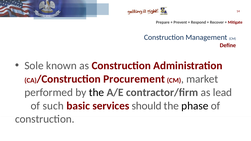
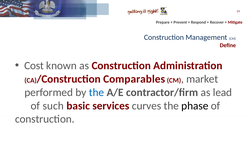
Sole: Sole -> Cost (34, 66)
Procurement: Procurement -> Comparables (134, 79)
the colour: black -> blue (96, 92)
should: should -> curves (147, 106)
